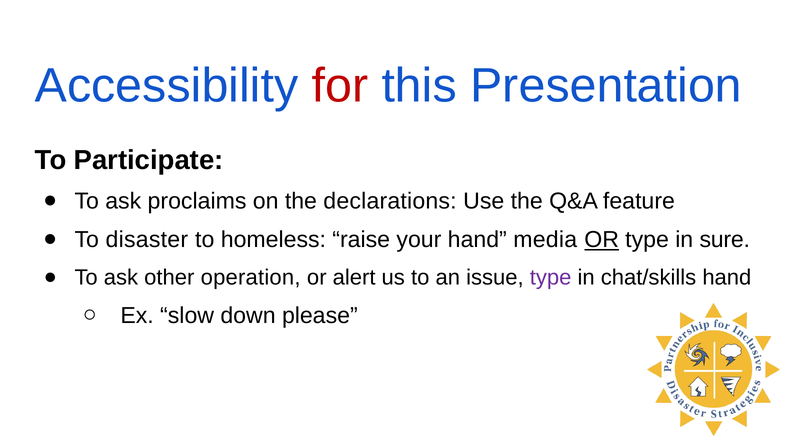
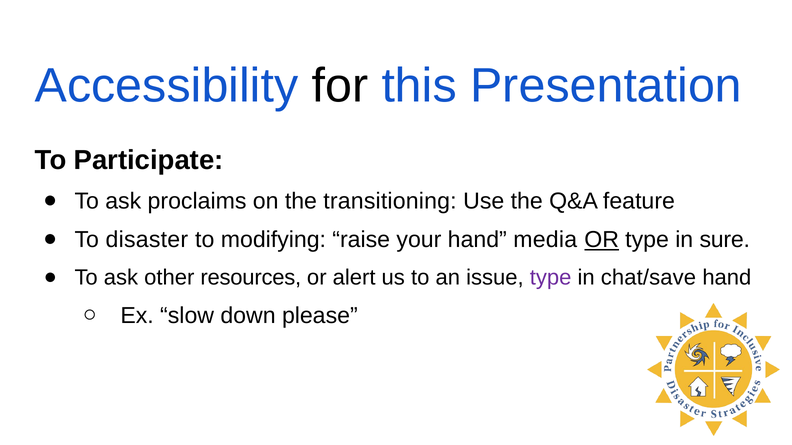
for colour: red -> black (340, 86)
declarations: declarations -> transitioning (390, 201)
homeless: homeless -> modifying (273, 240)
operation: operation -> resources (251, 278)
chat/skills: chat/skills -> chat/save (648, 278)
